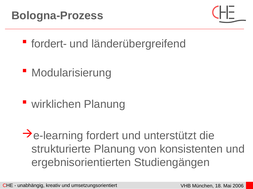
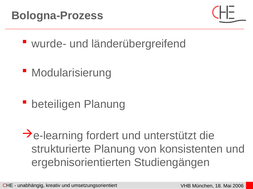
fordert-: fordert- -> wurde- (49, 44)
wirklichen: wirklichen -> beteiligen (56, 105)
